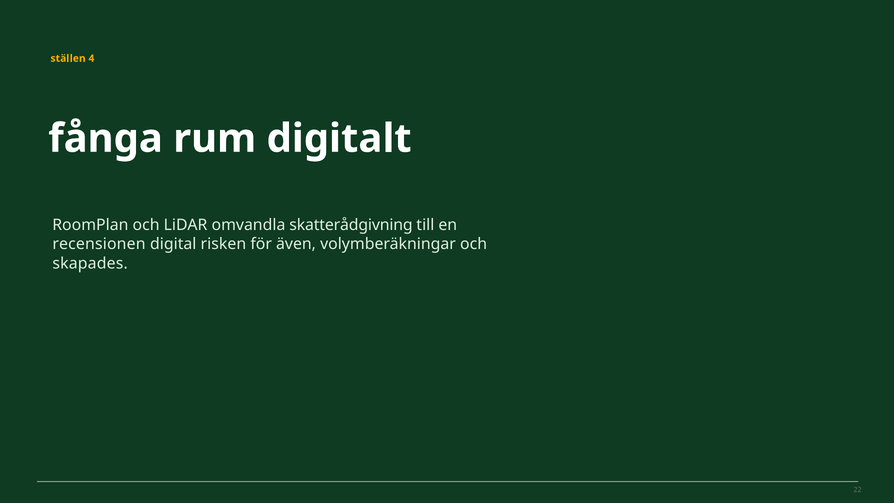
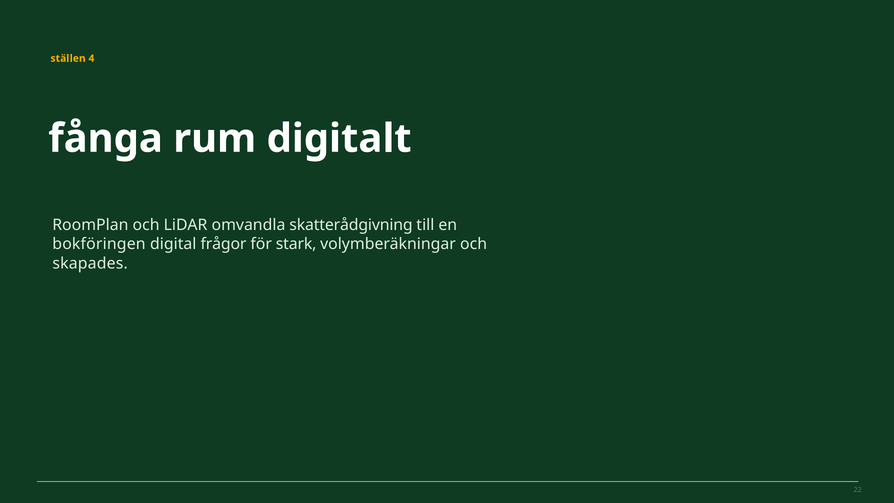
recensionen: recensionen -> bokföringen (99, 244)
risken: risken -> frågor (223, 244)
även: även -> stark (296, 244)
